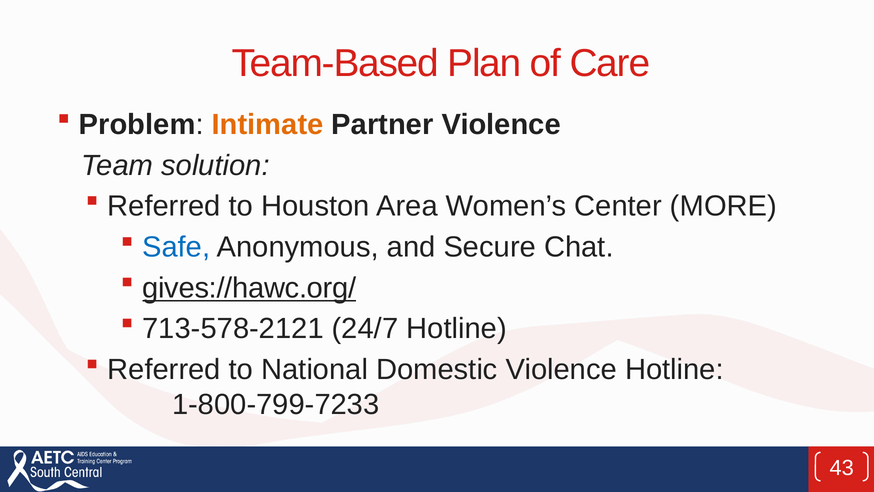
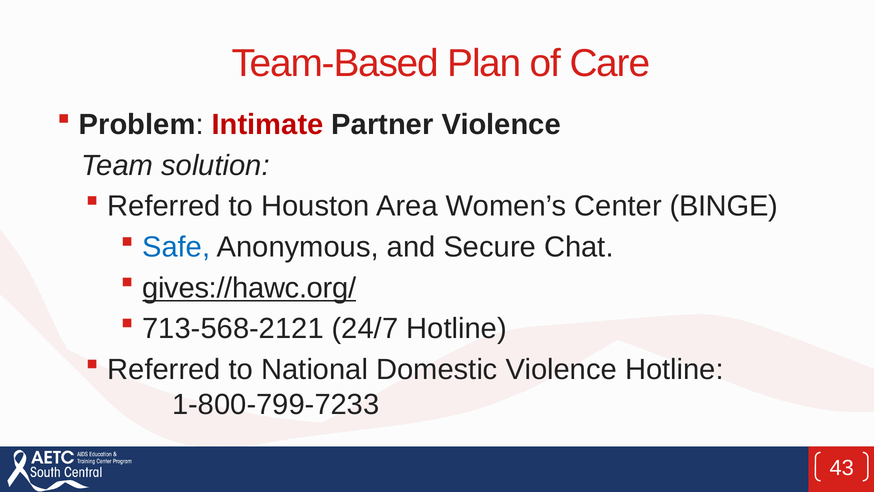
Intimate colour: orange -> red (268, 124)
MORE: MORE -> BINGE (724, 206)
713-578-2121: 713-578-2121 -> 713-568-2121 (233, 329)
